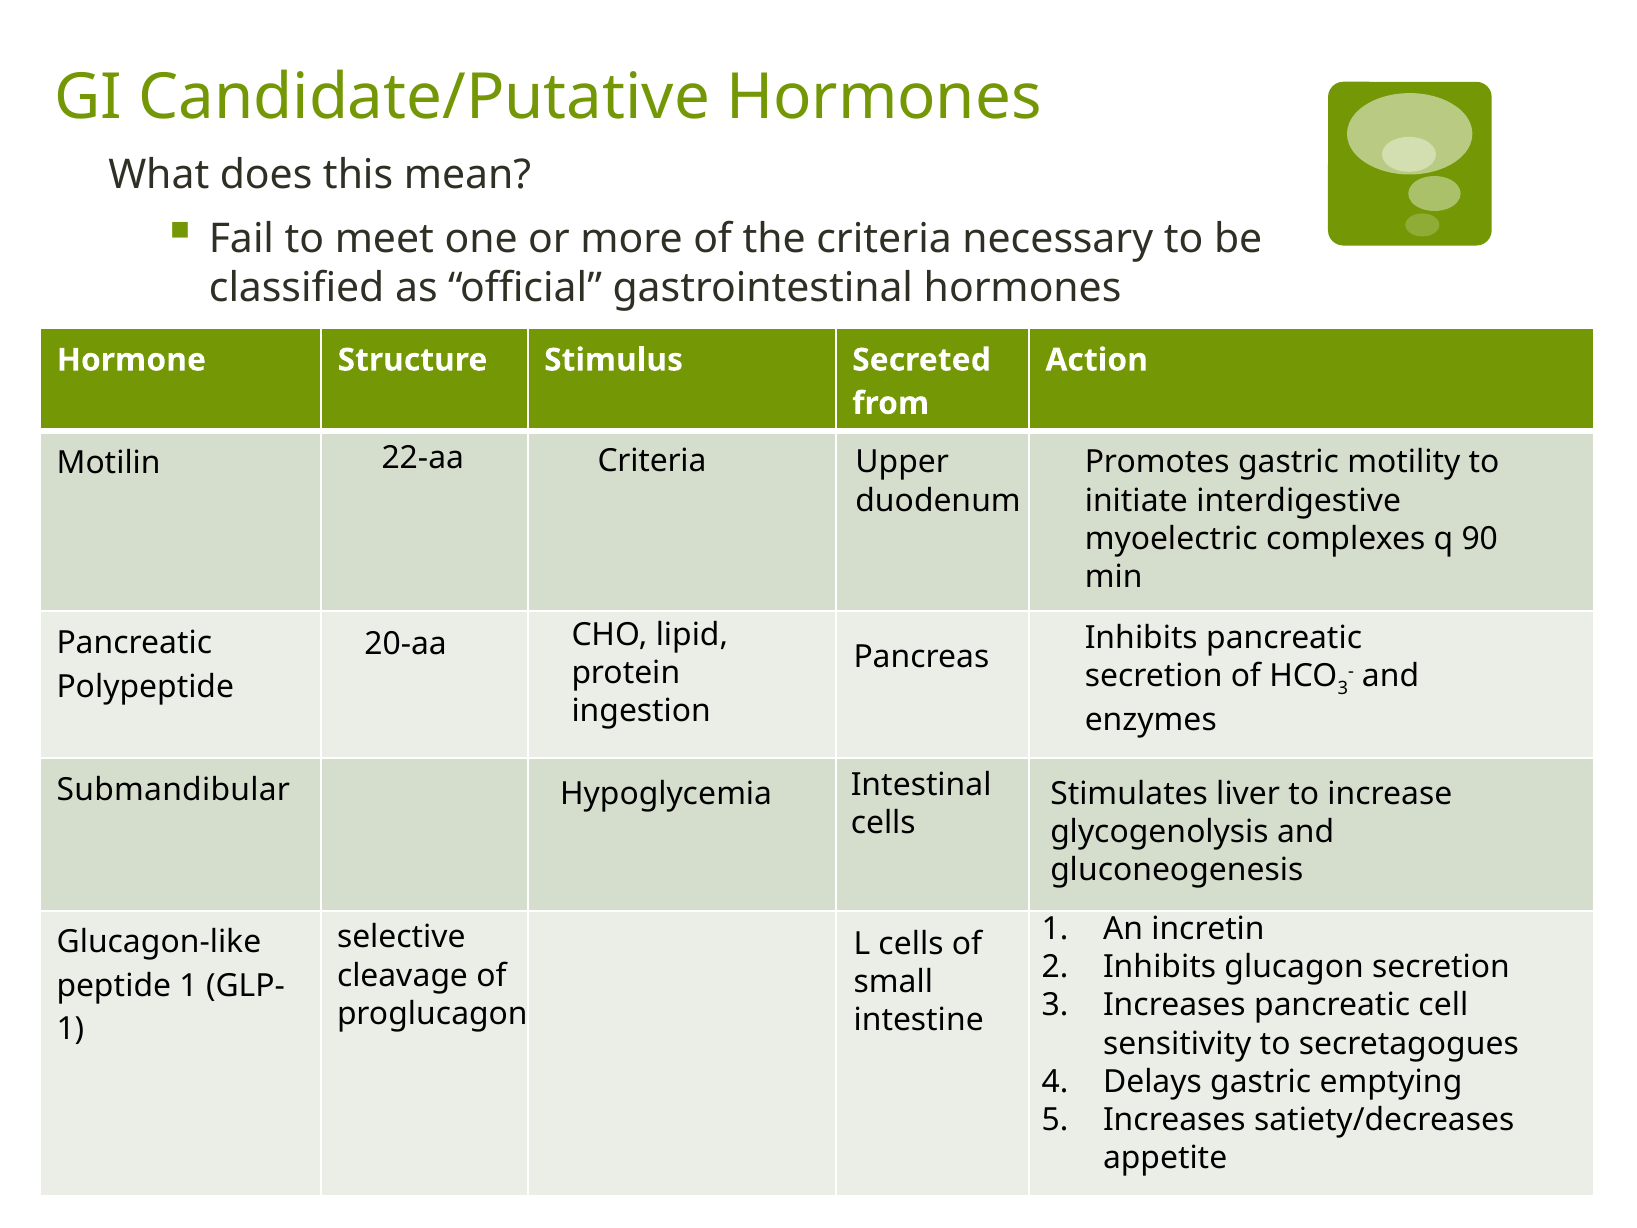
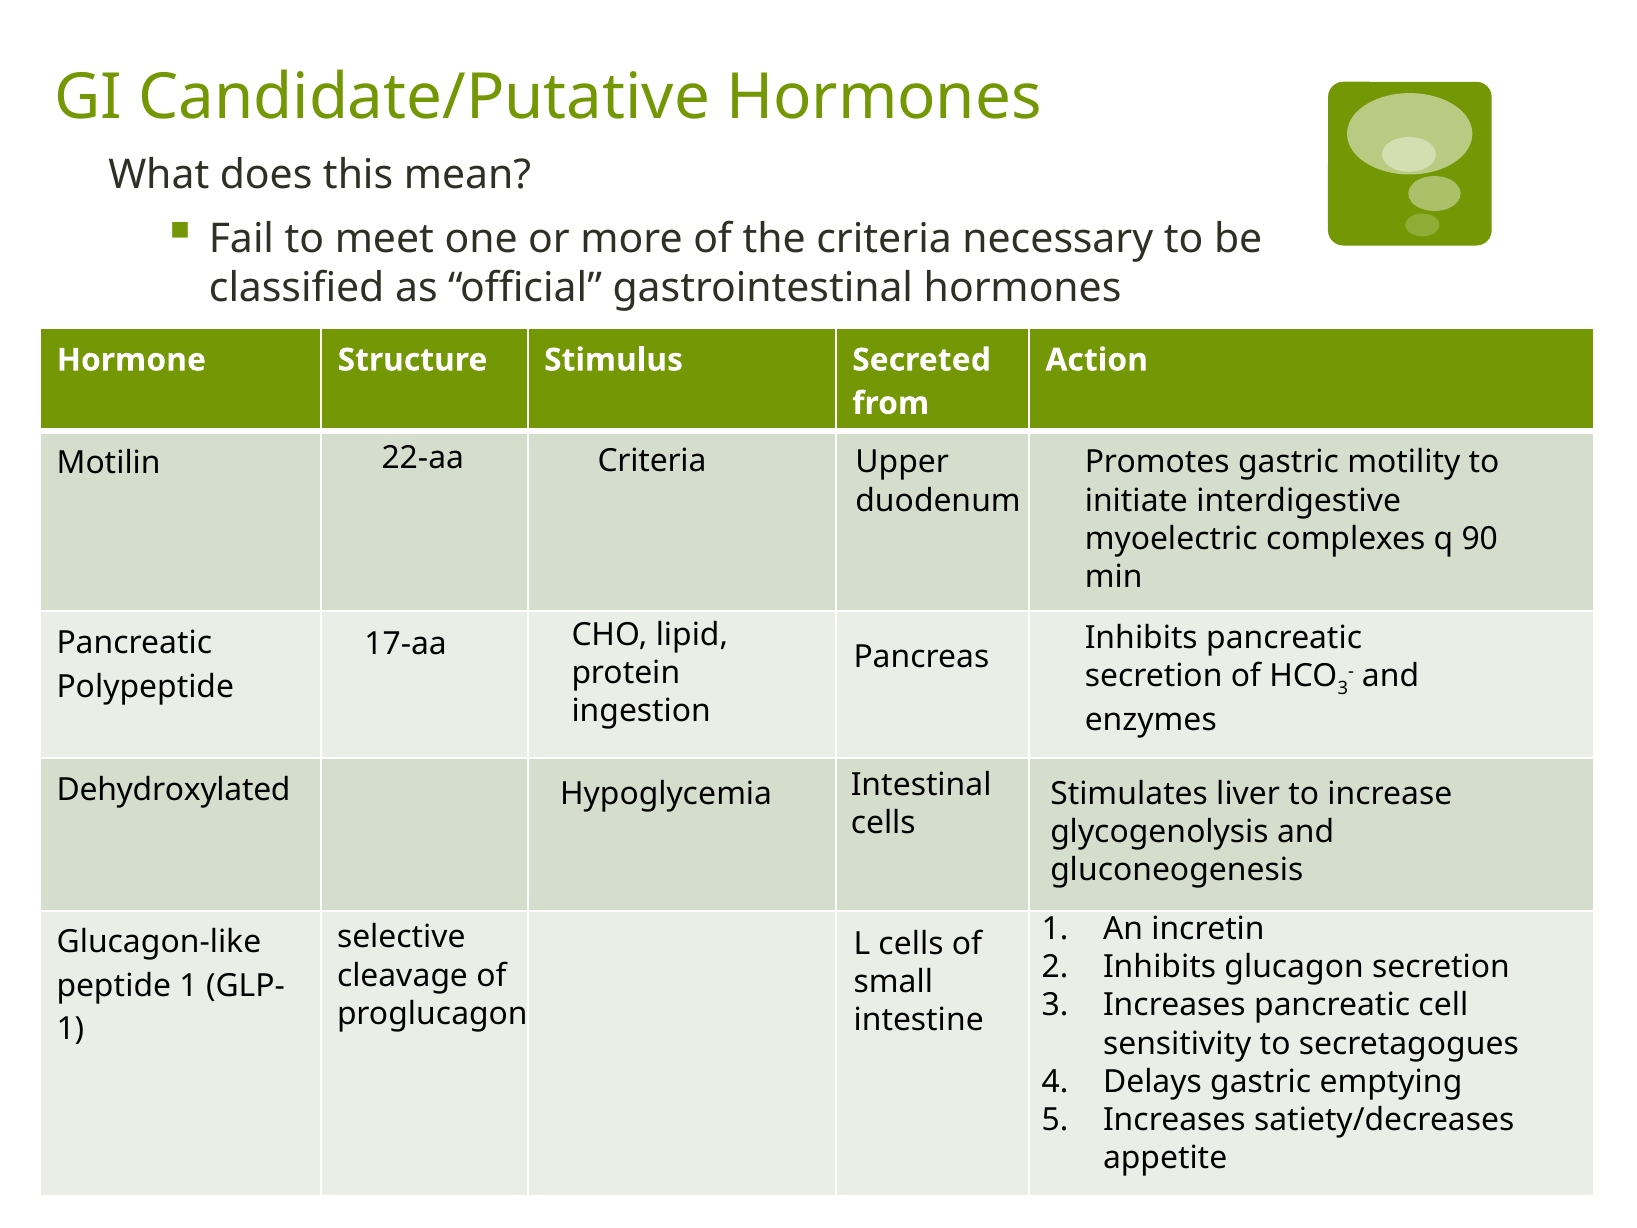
20-aa: 20-aa -> 17-aa (406, 644)
Submandibular: Submandibular -> Dehydroxylated (174, 790)
